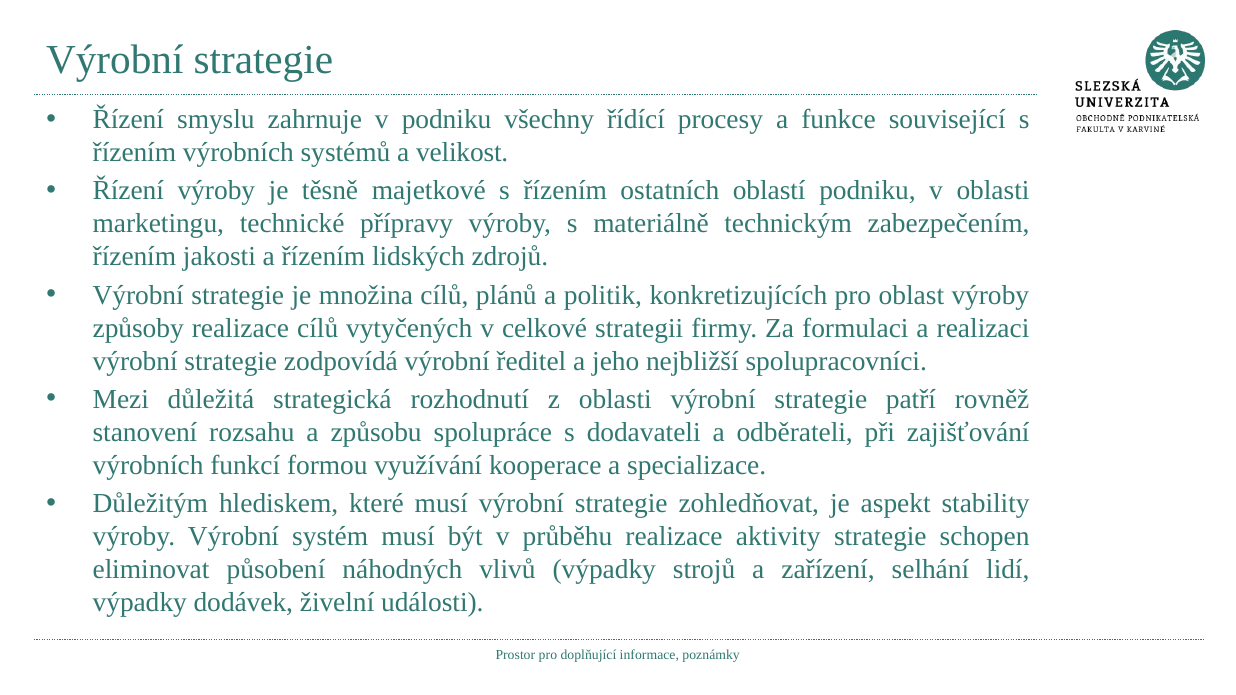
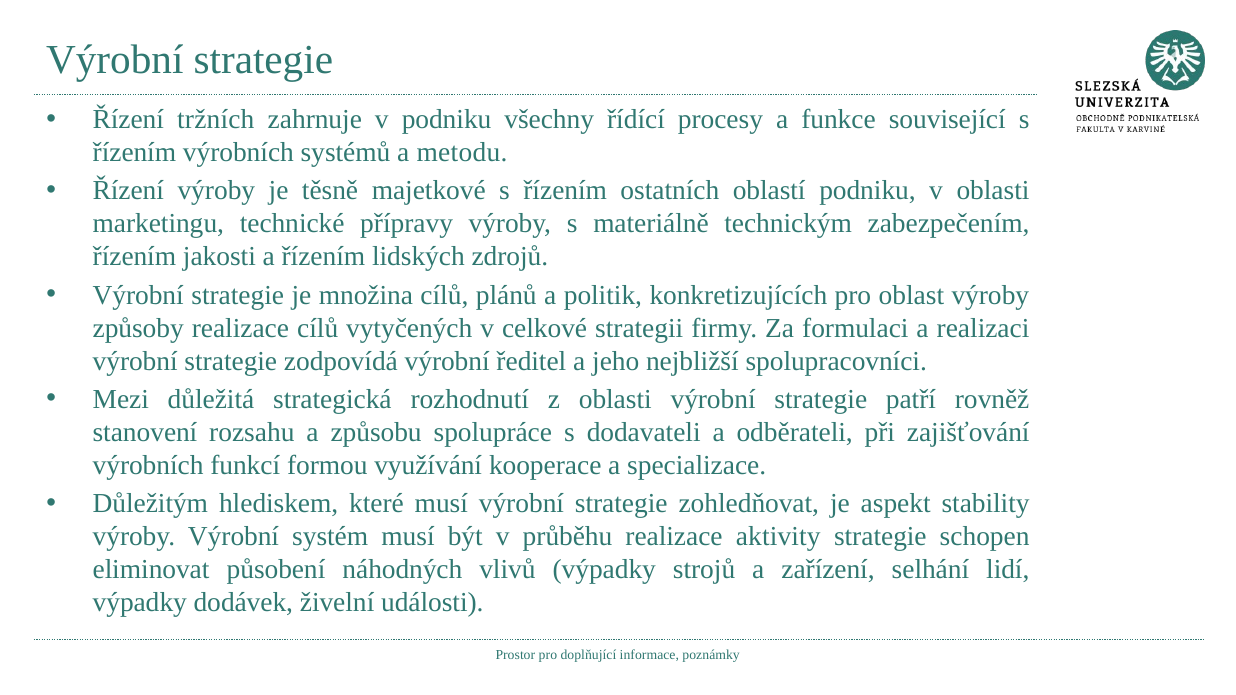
smyslu: smyslu -> tržních (216, 120)
velikost: velikost -> metodu (462, 153)
